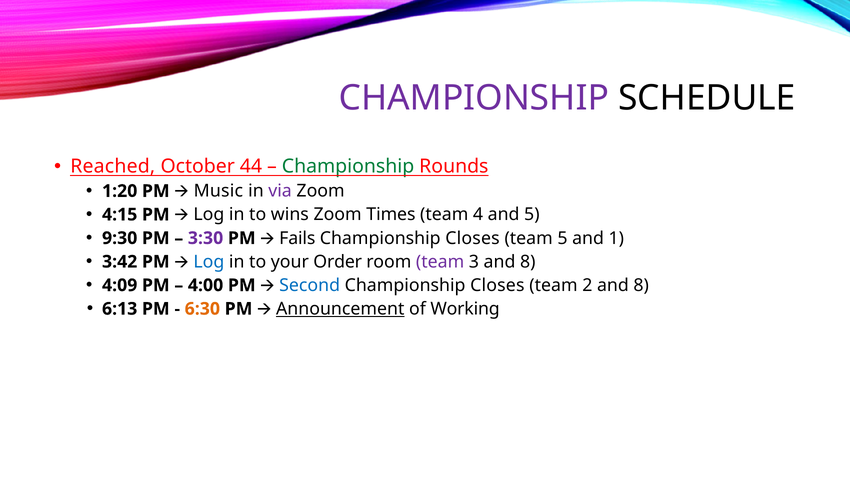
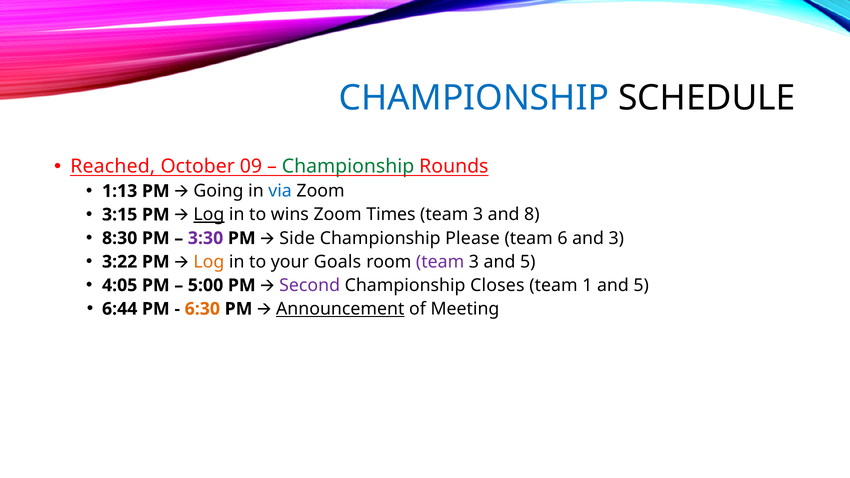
CHAMPIONSHIP colour: purple -> blue (474, 98)
44: 44 -> 09 (251, 167)
1:20: 1:20 -> 1:13 (120, 191)
Music: Music -> Going (218, 191)
via colour: purple -> blue (280, 191)
4:15: 4:15 -> 3:15 (120, 215)
Log underline: none -> present (209, 215)
4: 4 -> 3 (478, 215)
and 5: 5 -> 8 (532, 215)
9:30: 9:30 -> 8:30 (120, 238)
Fails: Fails -> Side (297, 238)
Closes: Closes -> Please (472, 238)
team 5: 5 -> 6 (562, 238)
and 1: 1 -> 3 (616, 238)
3:42: 3:42 -> 3:22 (120, 262)
Log colour: blue -> orange (209, 262)
Order: Order -> Goals (338, 262)
3 and 8: 8 -> 5 (528, 262)
4:09: 4:09 -> 4:05 (120, 285)
4:00: 4:00 -> 5:00 (206, 285)
Second colour: blue -> purple (310, 285)
2: 2 -> 1 (587, 285)
8: 8 -> 5 (641, 285)
6:13: 6:13 -> 6:44 (120, 309)
Working: Working -> Meeting (465, 309)
